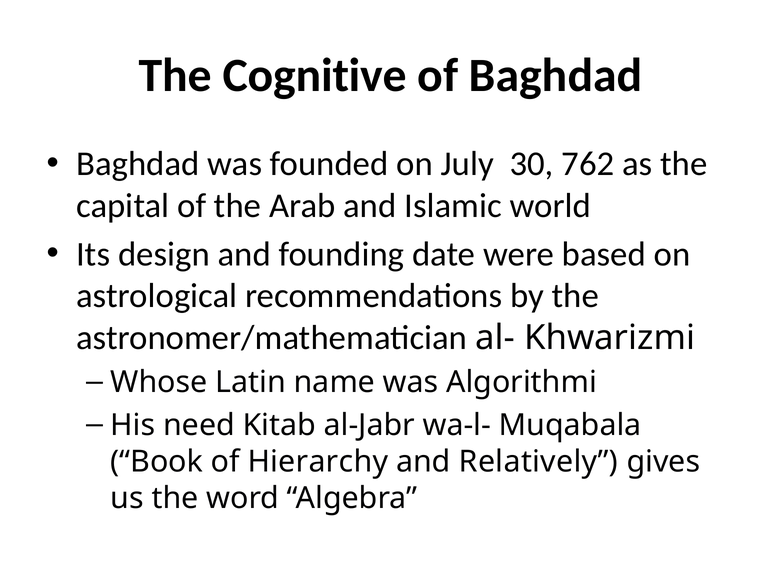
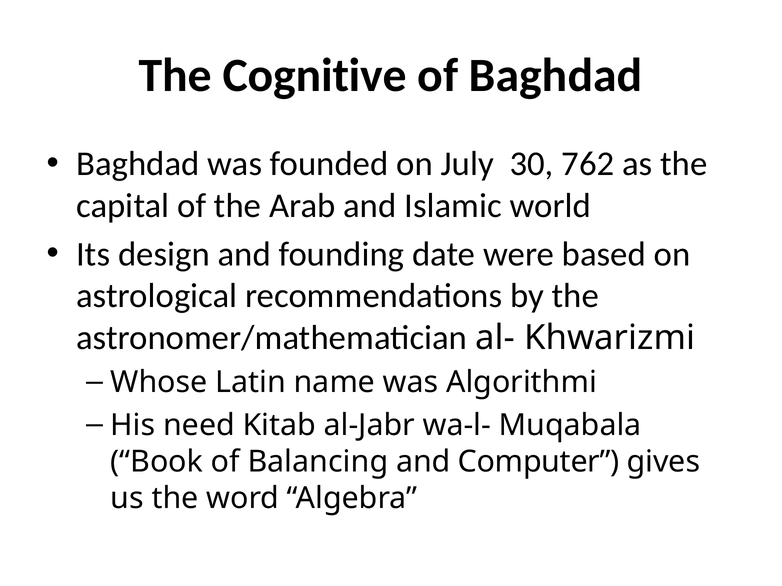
Hierarchy: Hierarchy -> Balancing (318, 462)
Relatively: Relatively -> Computer (539, 462)
